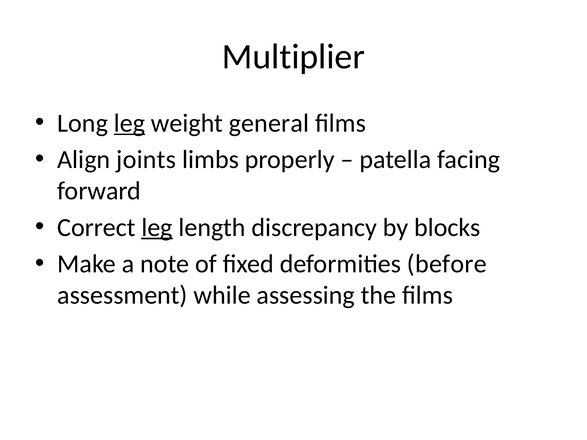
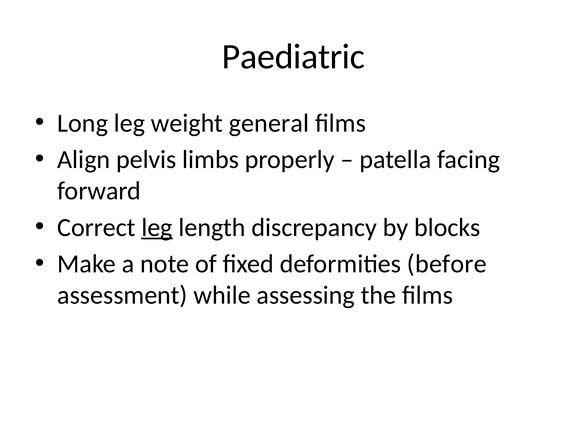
Multiplier: Multiplier -> Paediatric (294, 57)
leg underline: present -> none (129, 123)
joints: joints -> pelvis (146, 160)
